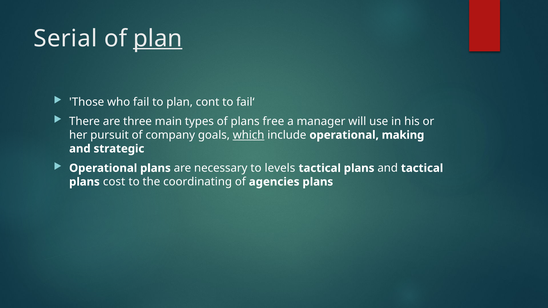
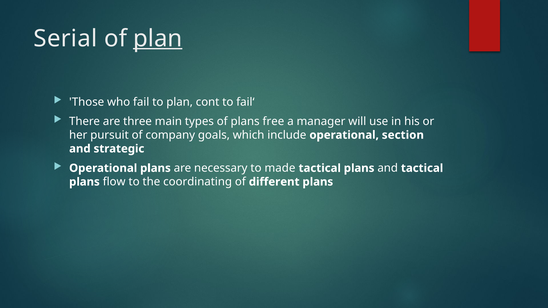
which underline: present -> none (249, 135)
making: making -> section (403, 135)
levels: levels -> made (280, 168)
cost: cost -> flow (114, 182)
agencies: agencies -> different (274, 182)
